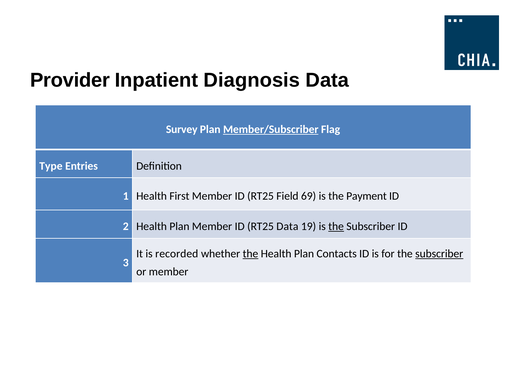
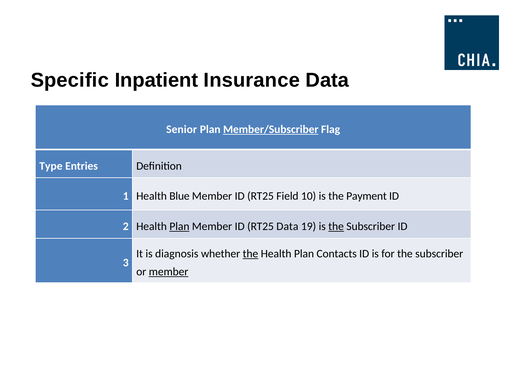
Provider: Provider -> Specific (70, 80)
Diagnosis: Diagnosis -> Insurance (252, 80)
Survey: Survey -> Senior (182, 129)
First: First -> Blue (179, 196)
69: 69 -> 10 (309, 196)
Plan underline: none -> present (179, 226)
recorded: recorded -> diagnosis (177, 253)
subscriber underline: present -> none (439, 253)
member underline: none -> present (169, 271)
